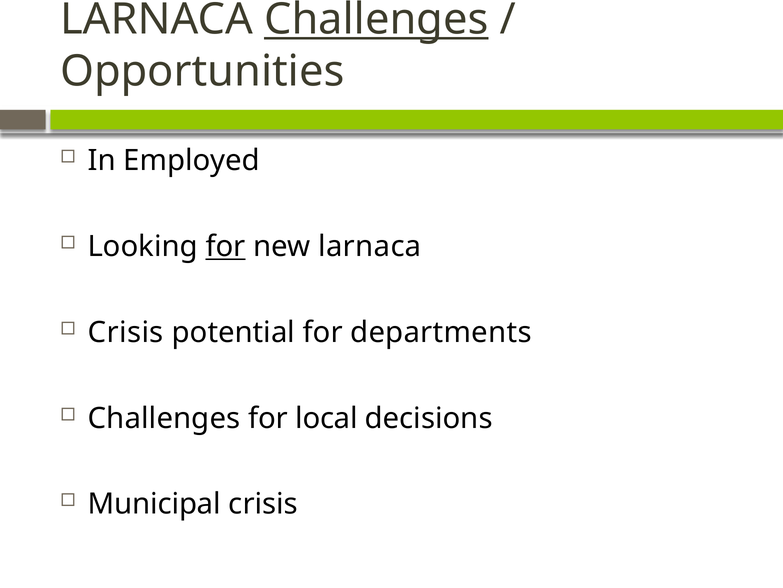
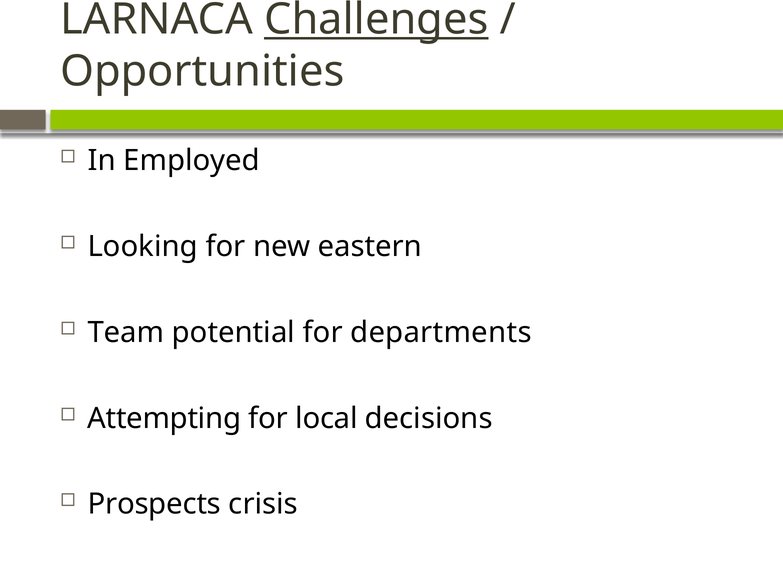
for underline: present -> none (226, 246)
new larnaca: larnaca -> eastern (370, 246)
Crisis: Crisis -> Team (126, 332)
Challenges: Challenges -> Attempting (164, 418)
Municipal: Municipal -> Prospects (154, 504)
